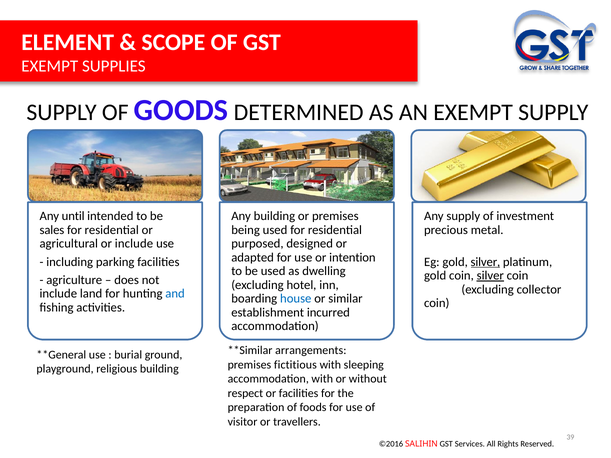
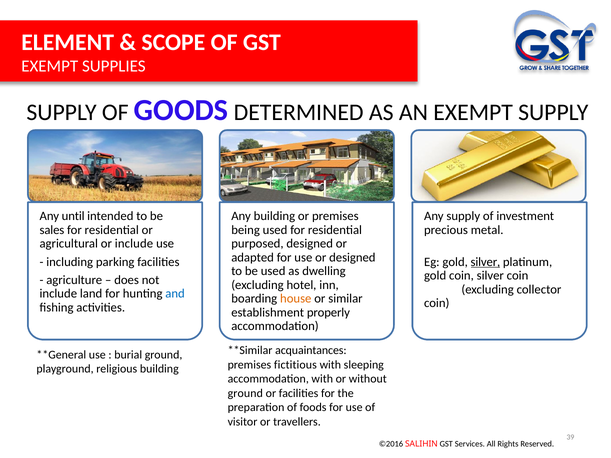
or intention: intention -> designed (352, 257)
silver underline: present -> none (490, 276)
house colour: blue -> orange (296, 299)
incurred: incurred -> properly (328, 313)
arrangements: arrangements -> acquaintances (311, 351)
respect: respect -> ground (245, 394)
